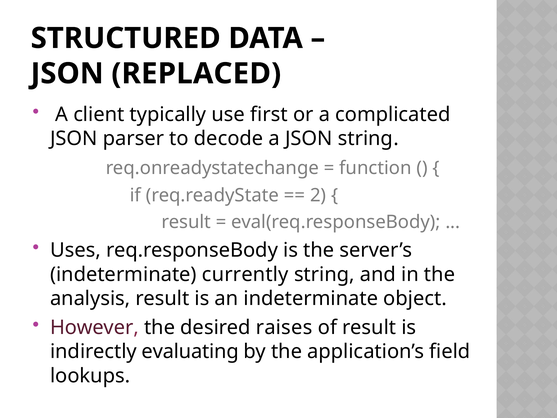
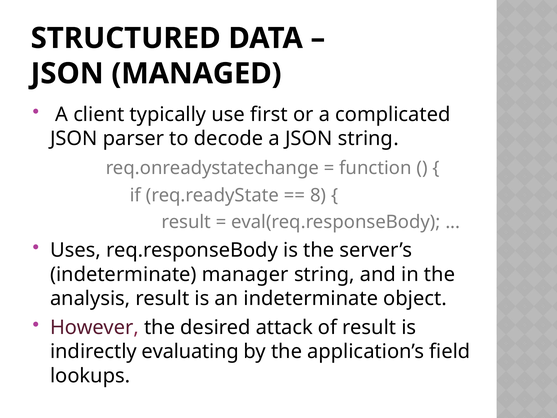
REPLACED: REPLACED -> MANAGED (196, 74)
2: 2 -> 8 (318, 195)
currently: currently -> manager (245, 274)
raises: raises -> attack (284, 327)
